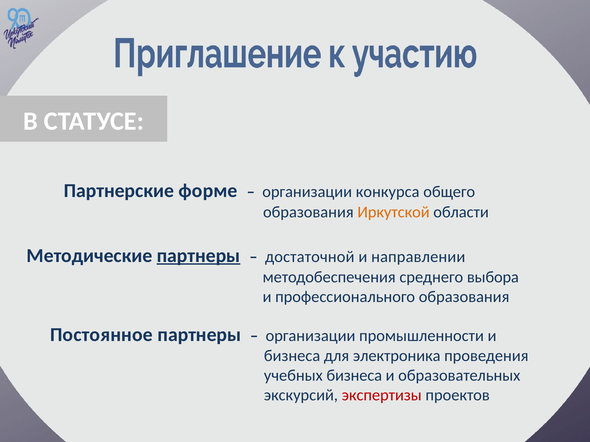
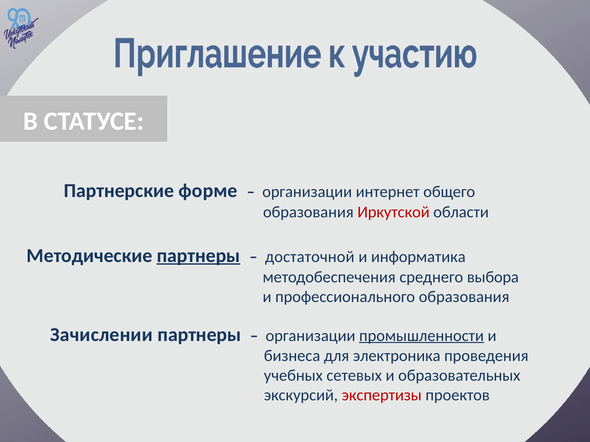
конкурса: конкурса -> интернет (388, 192)
Иркутской colour: orange -> red (393, 212)
направлении: направлении -> информатика (418, 257)
Постоянное: Постоянное -> Зачислении (101, 335)
промышленности underline: none -> present (422, 336)
учебных бизнеса: бизнеса -> сетевых (354, 376)
